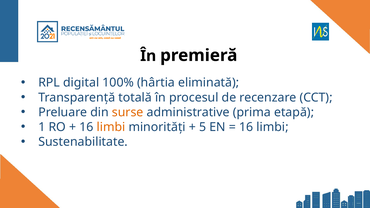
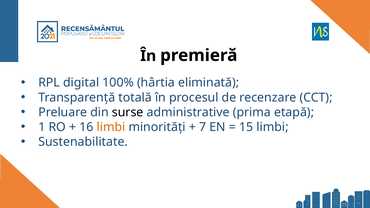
surse colour: orange -> black (128, 112)
5: 5 -> 7 (203, 127)
16: 16 -> 15 (246, 127)
